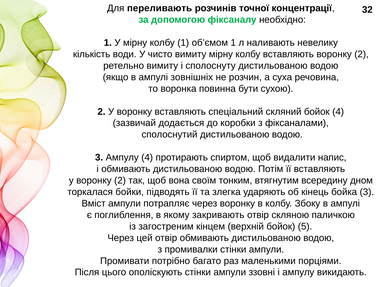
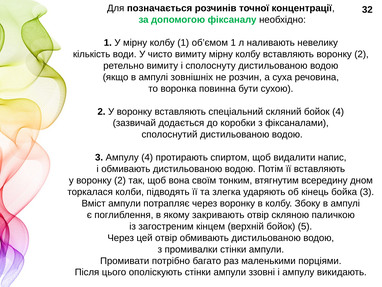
переливають: переливають -> позначається (160, 8)
бойки: бойки -> колби (130, 192)
